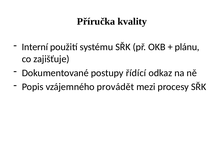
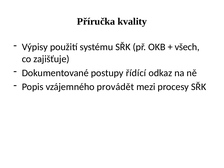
Interní: Interní -> Výpisy (35, 47)
plánu: plánu -> všech (187, 47)
